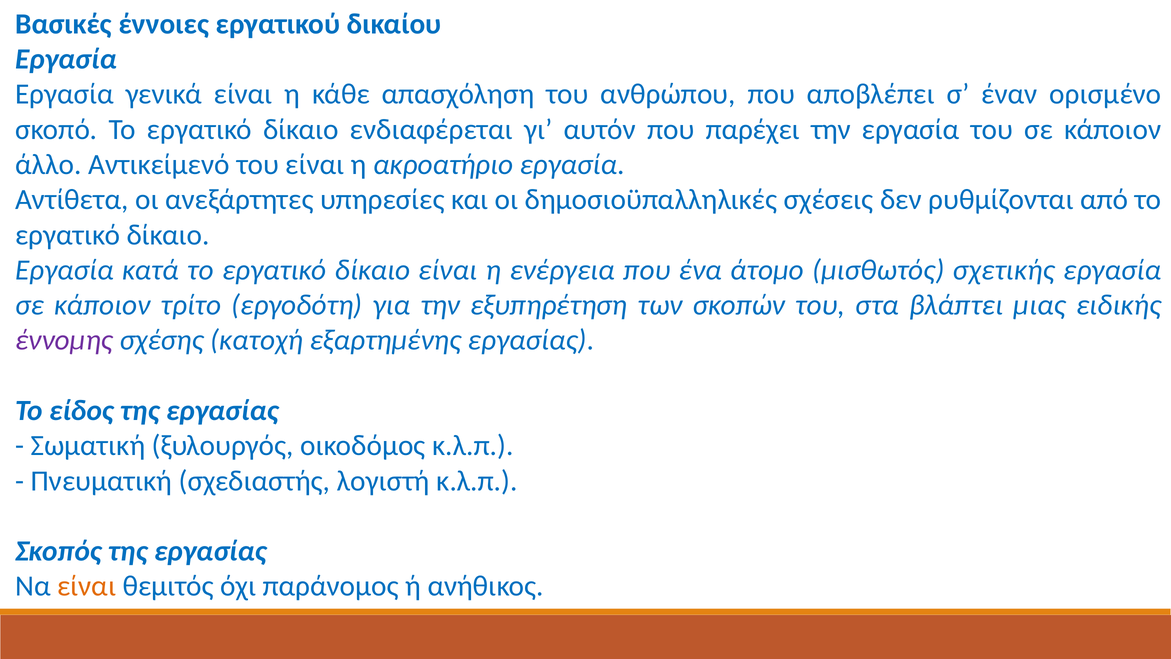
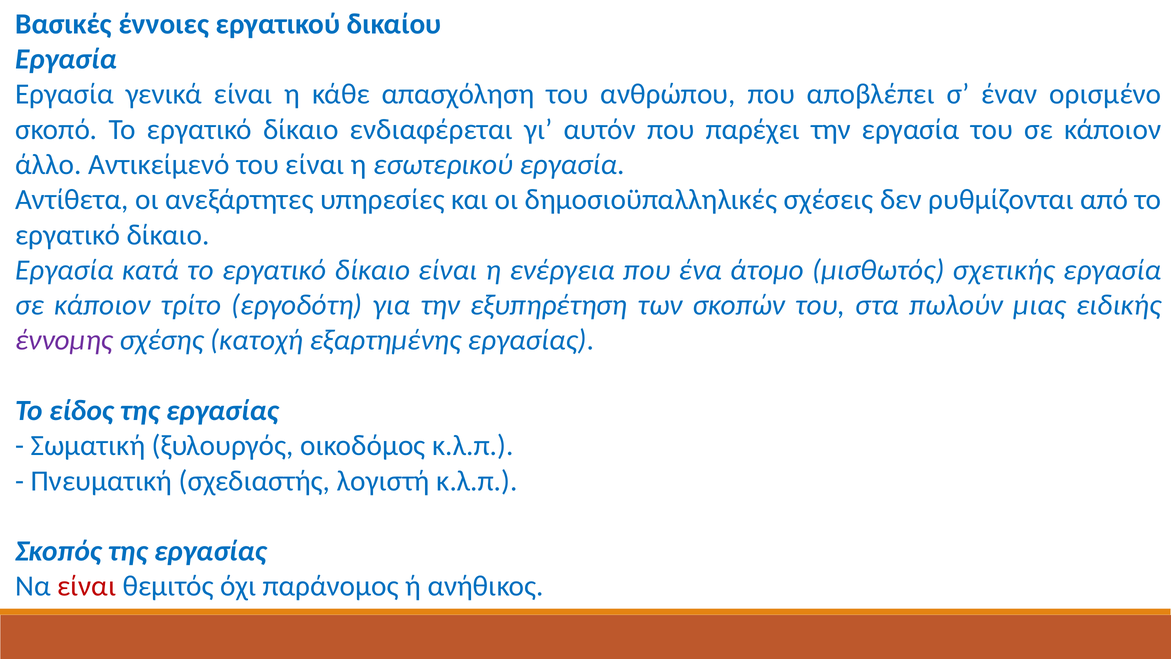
ακροατήριο: ακροατήριο -> εσωτερικού (443, 164)
βλάπτει: βλάπτει -> πωλούν (956, 305)
είναι colour: orange -> red (87, 586)
